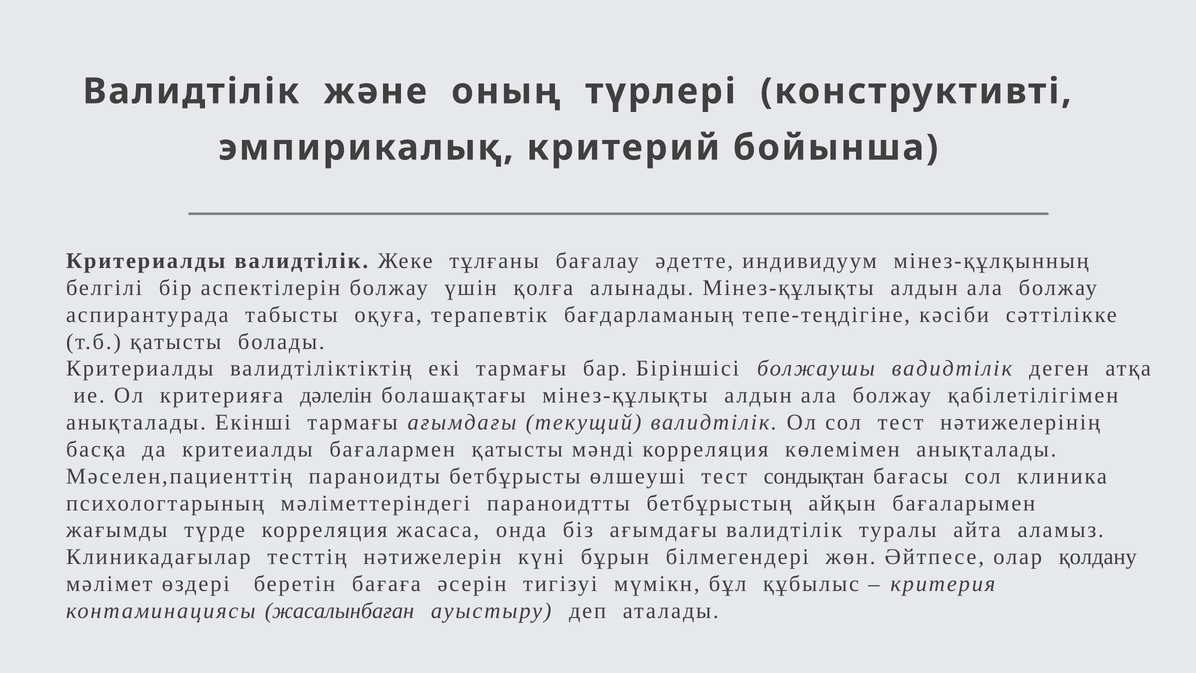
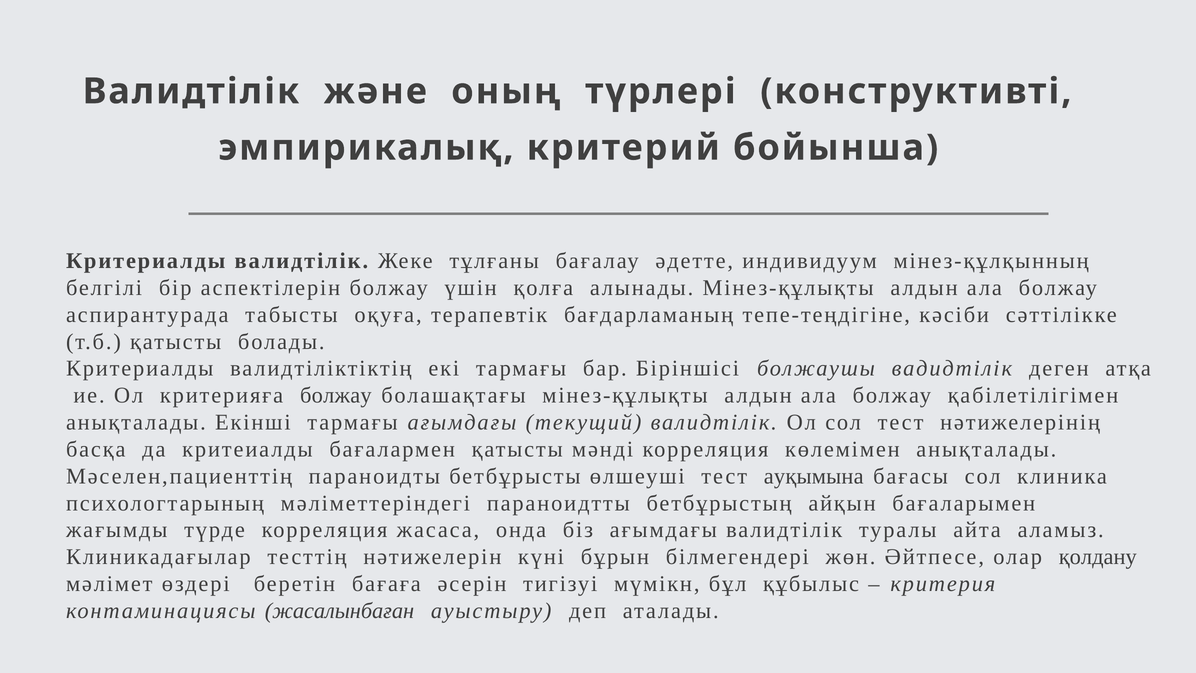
критерияға дәлелін: дәлелін -> болжау (336, 395)
сондықтан: сондықтан -> ауқымына (814, 476)
